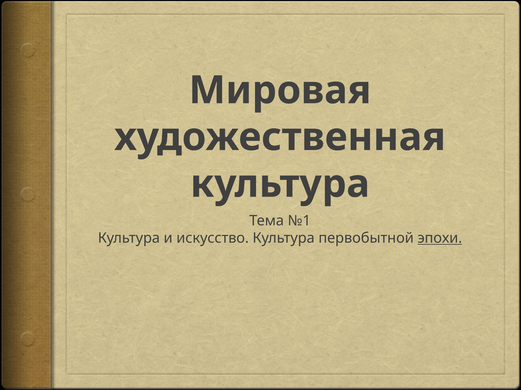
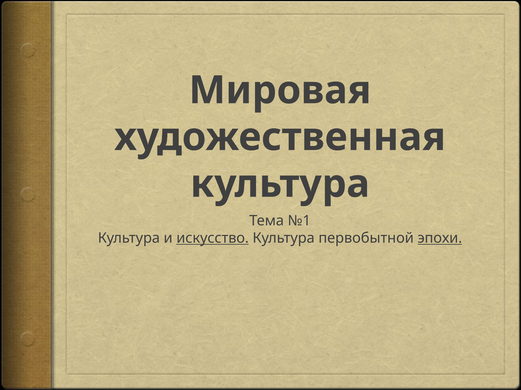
искусство underline: none -> present (213, 239)
